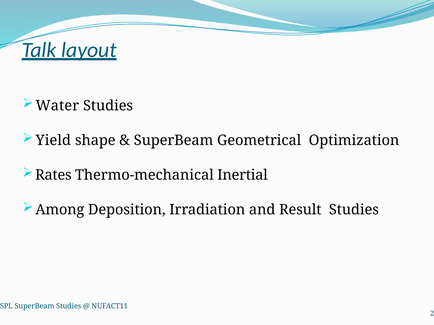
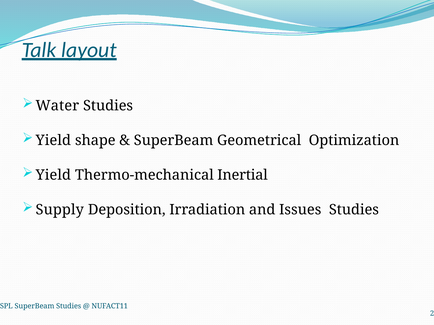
Rates: Rates -> Yield (53, 175)
Among: Among -> Supply (60, 210)
Result: Result -> Issues (300, 210)
